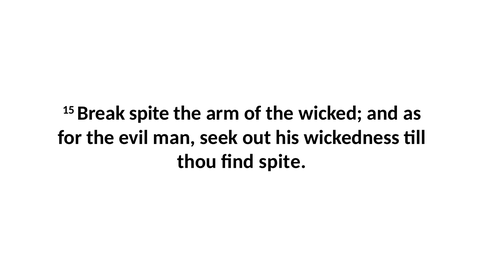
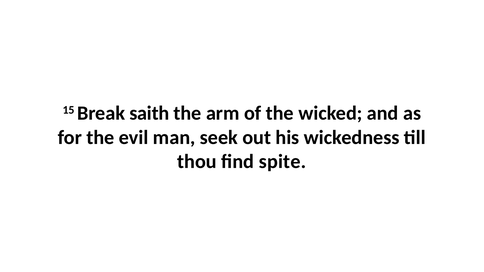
Break spite: spite -> saith (149, 113)
